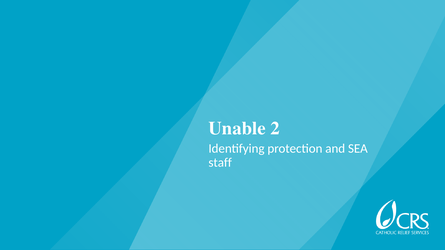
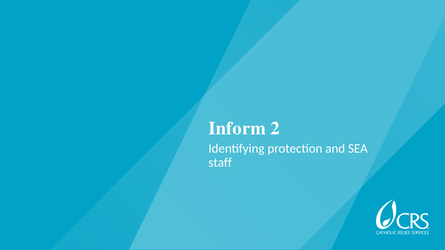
Unable: Unable -> Inform (237, 128)
